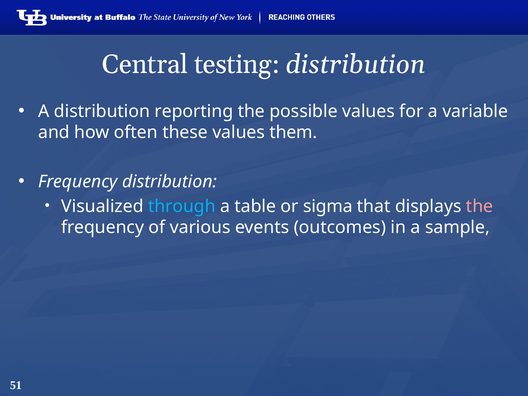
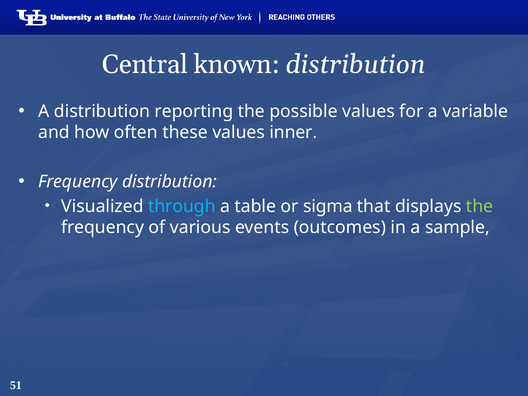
testing: testing -> known (237, 64)
them: them -> inner (293, 132)
the colour: pink -> light green (480, 206)
